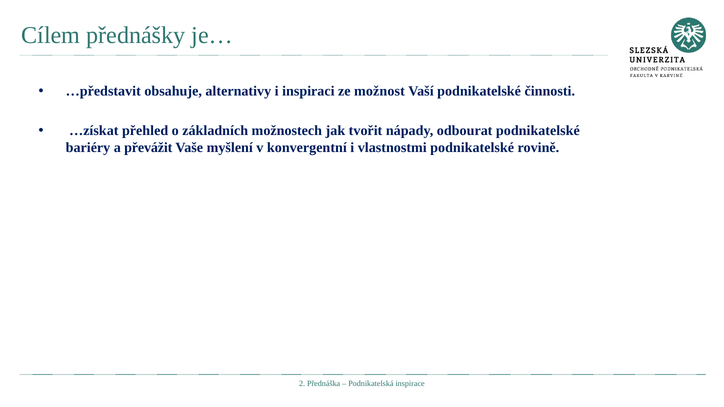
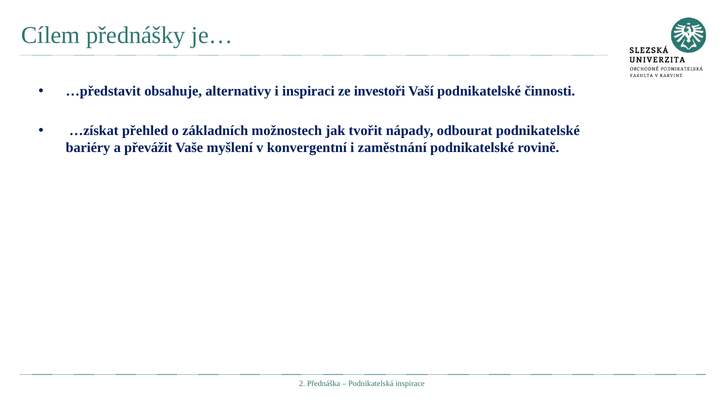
možnost: možnost -> investoři (380, 91)
vlastnostmi: vlastnostmi -> zaměstnání (392, 148)
